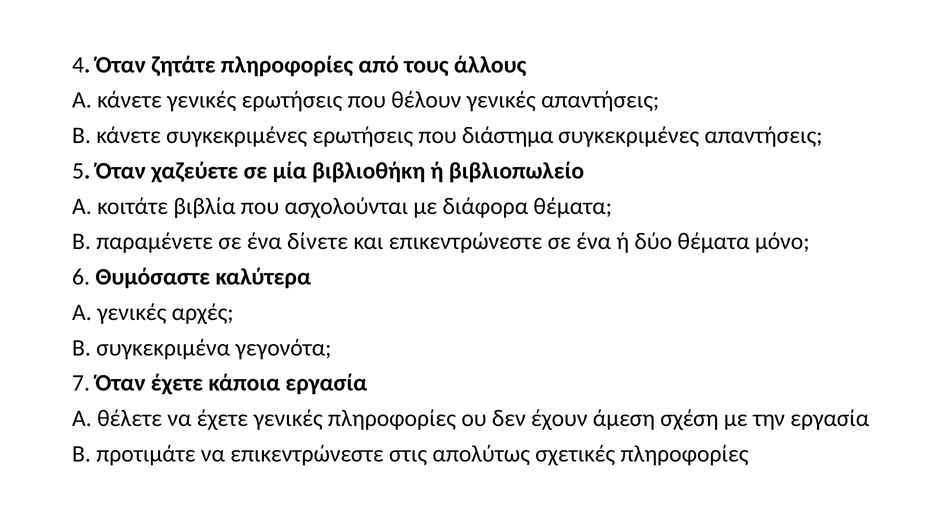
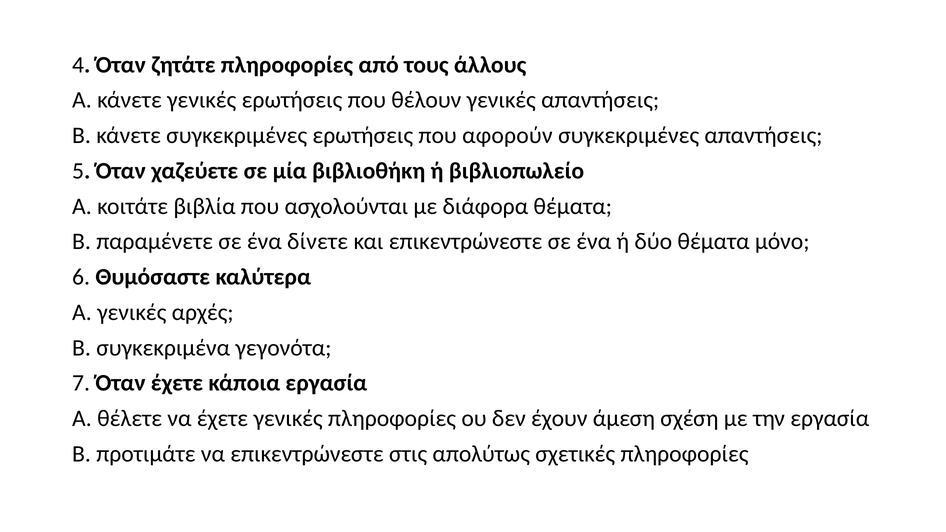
διάστημα: διάστημα -> αφορούν (507, 136)
